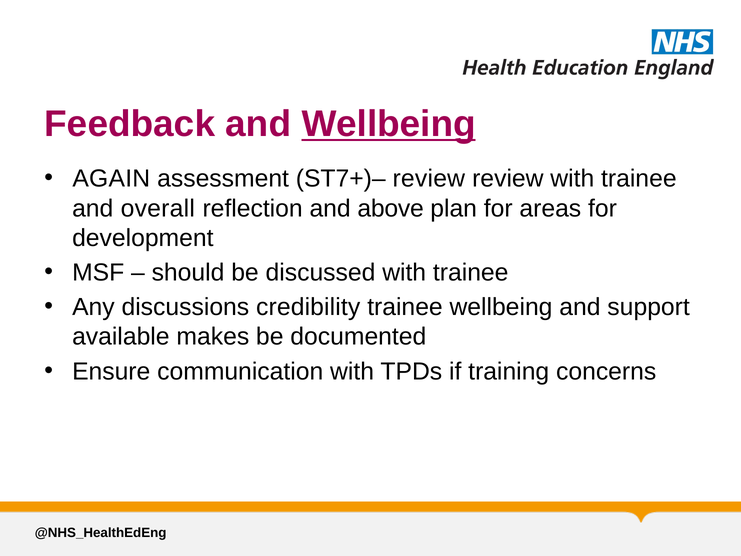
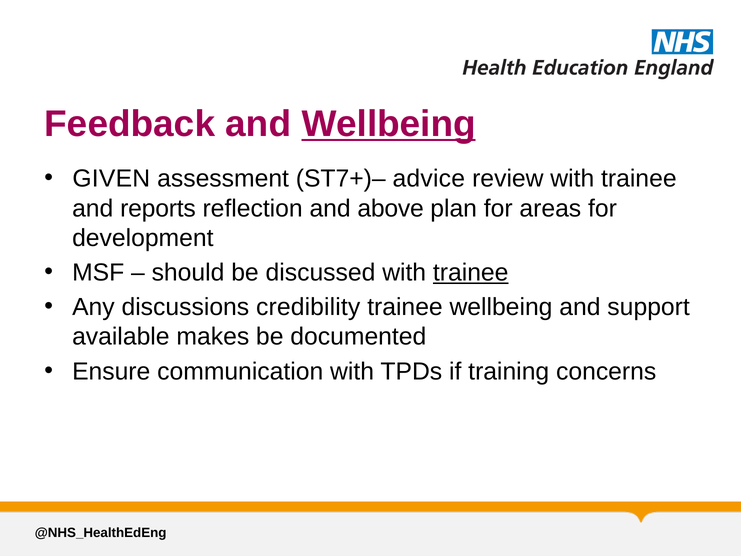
AGAIN: AGAIN -> GIVEN (111, 179)
ST7+)– review: review -> advice (429, 179)
overall: overall -> reports (158, 208)
trainee underline: none -> present (471, 272)
